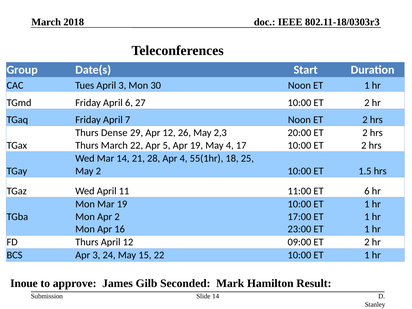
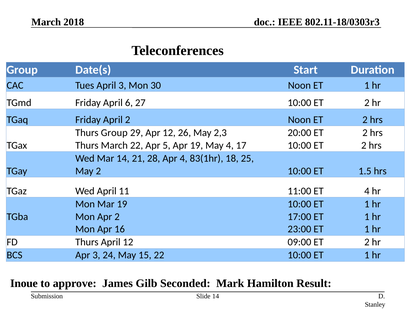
April 7: 7 -> 2 (128, 120)
Thurs Dense: Dense -> Group (114, 133)
55(1hr: 55(1hr -> 83(1hr (207, 158)
ET 6: 6 -> 4 (367, 191)
